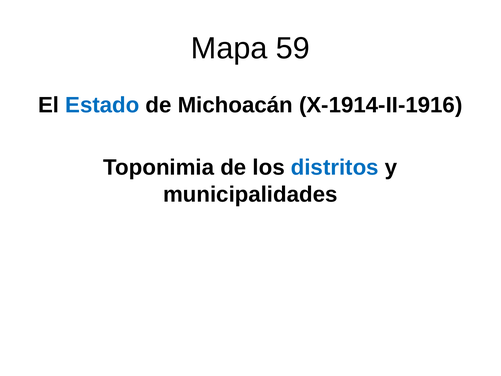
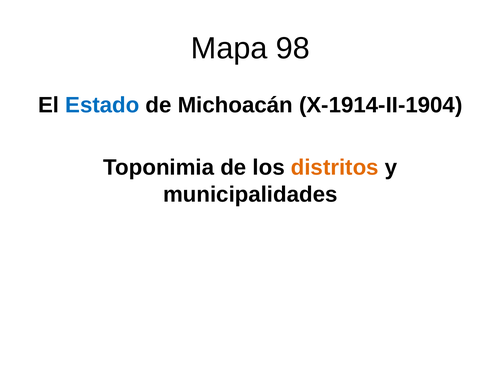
59: 59 -> 98 (293, 48)
X-1914-II-1916: X-1914-II-1916 -> X-1914-II-1904 (381, 105)
distritos colour: blue -> orange (335, 167)
